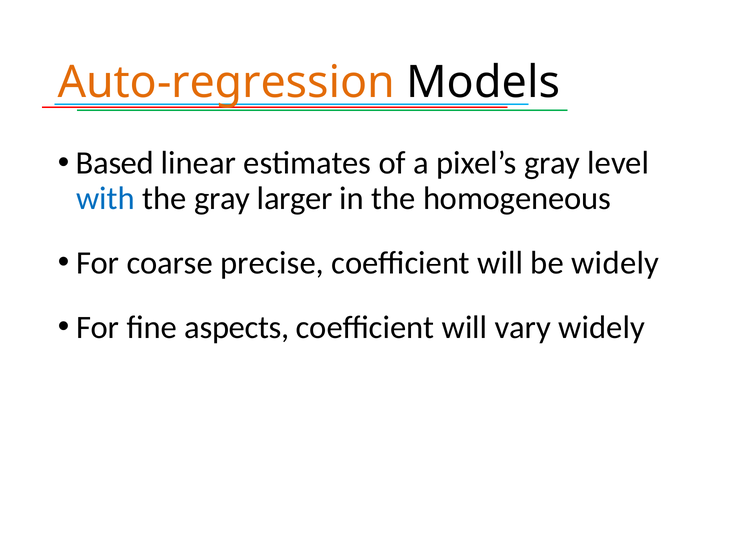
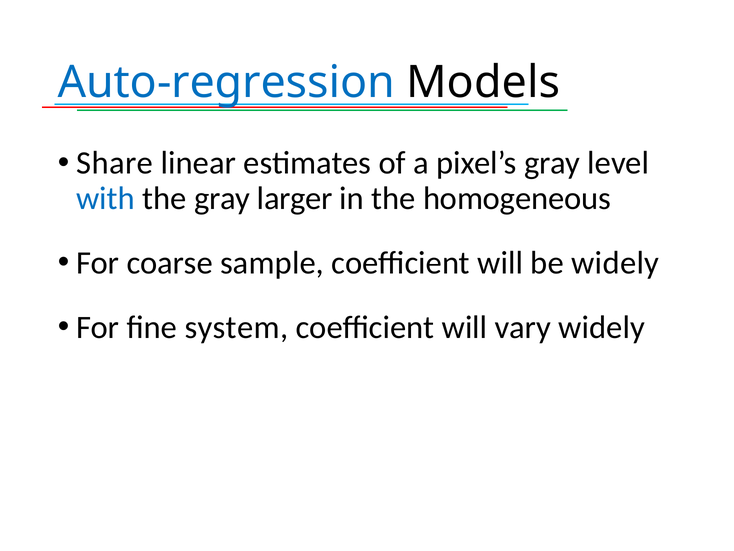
Auto-regression colour: orange -> blue (226, 82)
Based: Based -> Share (115, 163)
precise: precise -> sample (272, 263)
aspects: aspects -> system (236, 327)
